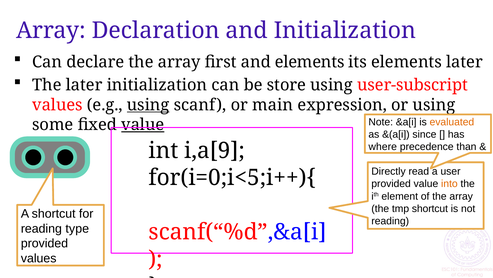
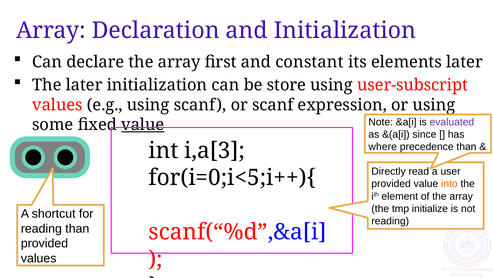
and elements: elements -> constant (309, 62)
using underline: present -> none (148, 105)
or main: main -> scanf (273, 105)
evaluated colour: orange -> purple (452, 122)
i,a[9: i,a[9 -> i,a[3 (215, 150)
tmp shortcut: shortcut -> initialize (430, 208)
reading type: type -> than (77, 228)
